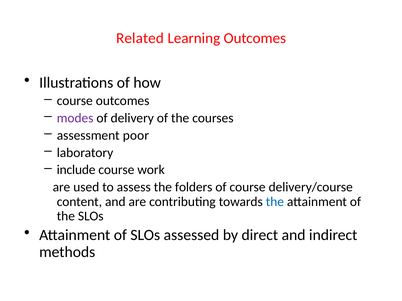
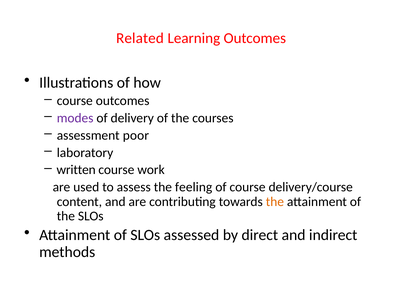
include: include -> written (76, 170)
folders: folders -> feeling (194, 187)
the colour: blue -> orange (275, 202)
